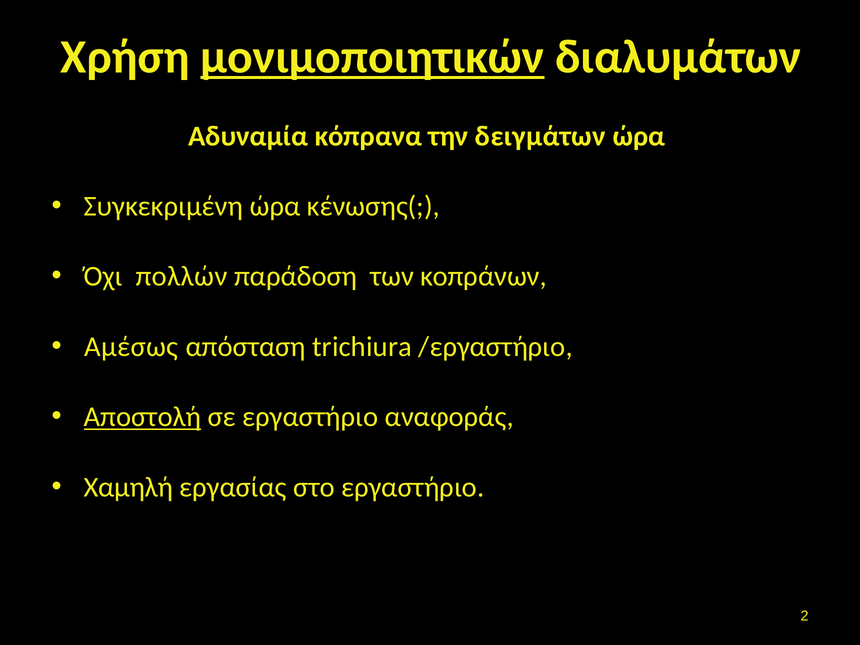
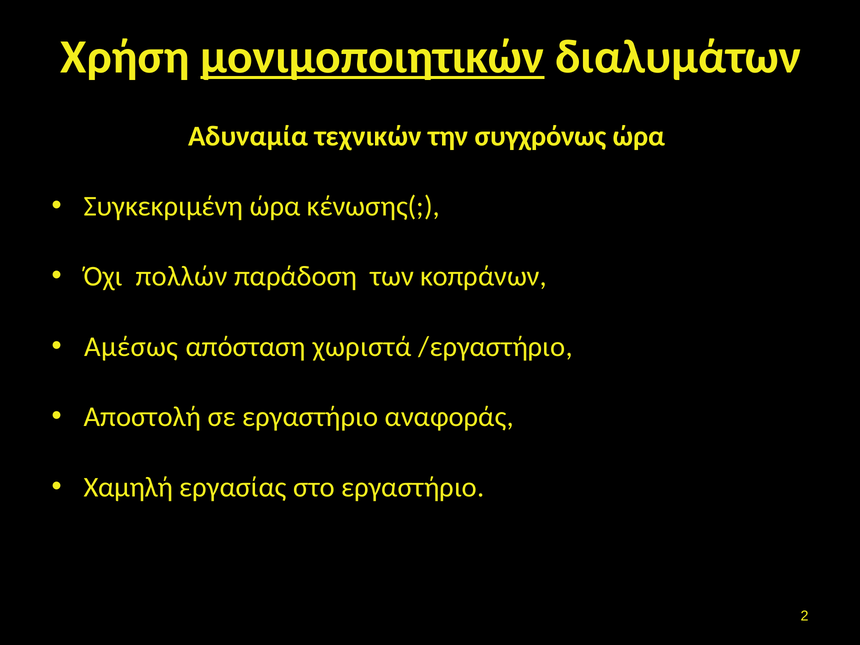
κόπρανα: κόπρανα -> τεχνικών (368, 136)
δειγμάτων: δειγμάτων -> συγχρόνως (541, 136)
trichiura: trichiura -> χωριστά (362, 347)
Αποστολή underline: present -> none (143, 417)
